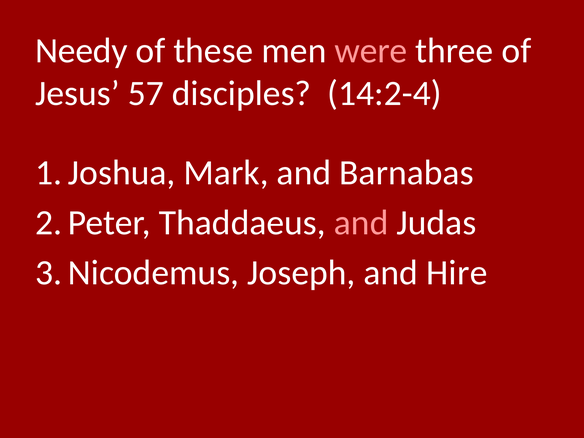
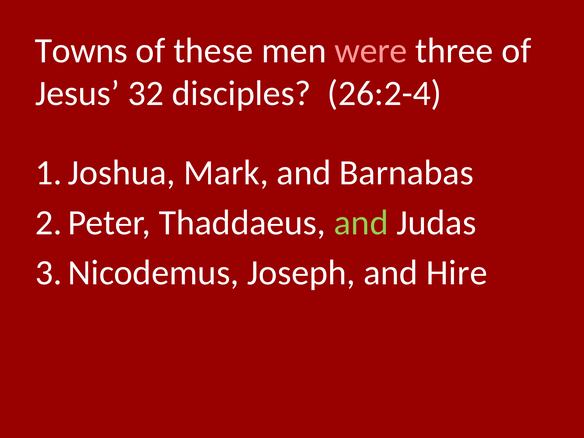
Needy: Needy -> Towns (81, 51)
57: 57 -> 32 (146, 94)
14:2-4: 14:2-4 -> 26:2-4 (385, 94)
and colour: pink -> light green (361, 223)
